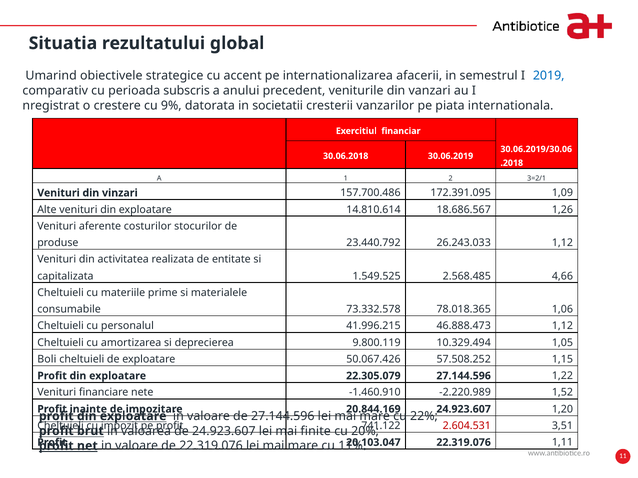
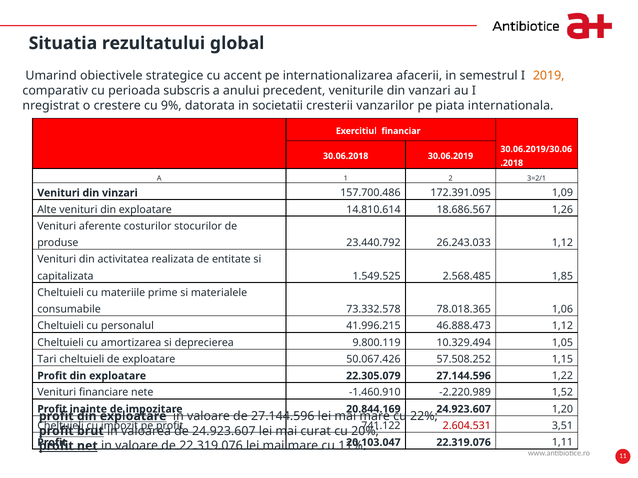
2019 colour: blue -> orange (549, 76)
4,66: 4,66 -> 1,85 (562, 276)
Boli: Boli -> Tari (47, 360)
finite: finite -> curat (316, 431)
